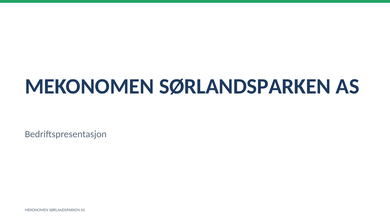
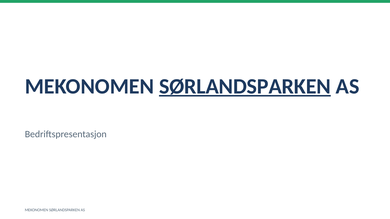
SØRLANDSPARKEN underline: none -> present (245, 86)
